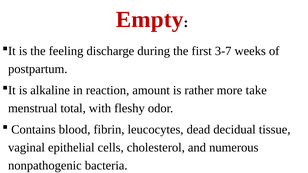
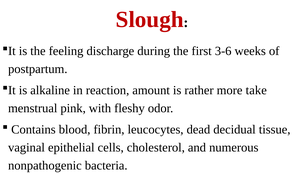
Empty: Empty -> Slough (150, 20)
3-7: 3-7 -> 3-6 (223, 51)
total: total -> pink (73, 108)
